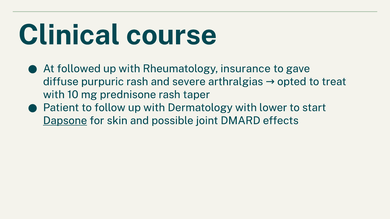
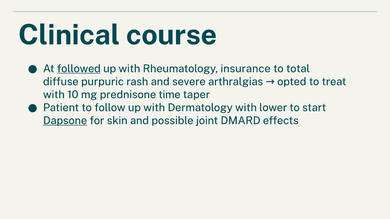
followed underline: none -> present (79, 69)
gave: gave -> total (298, 69)
prednisone rash: rash -> time (170, 95)
